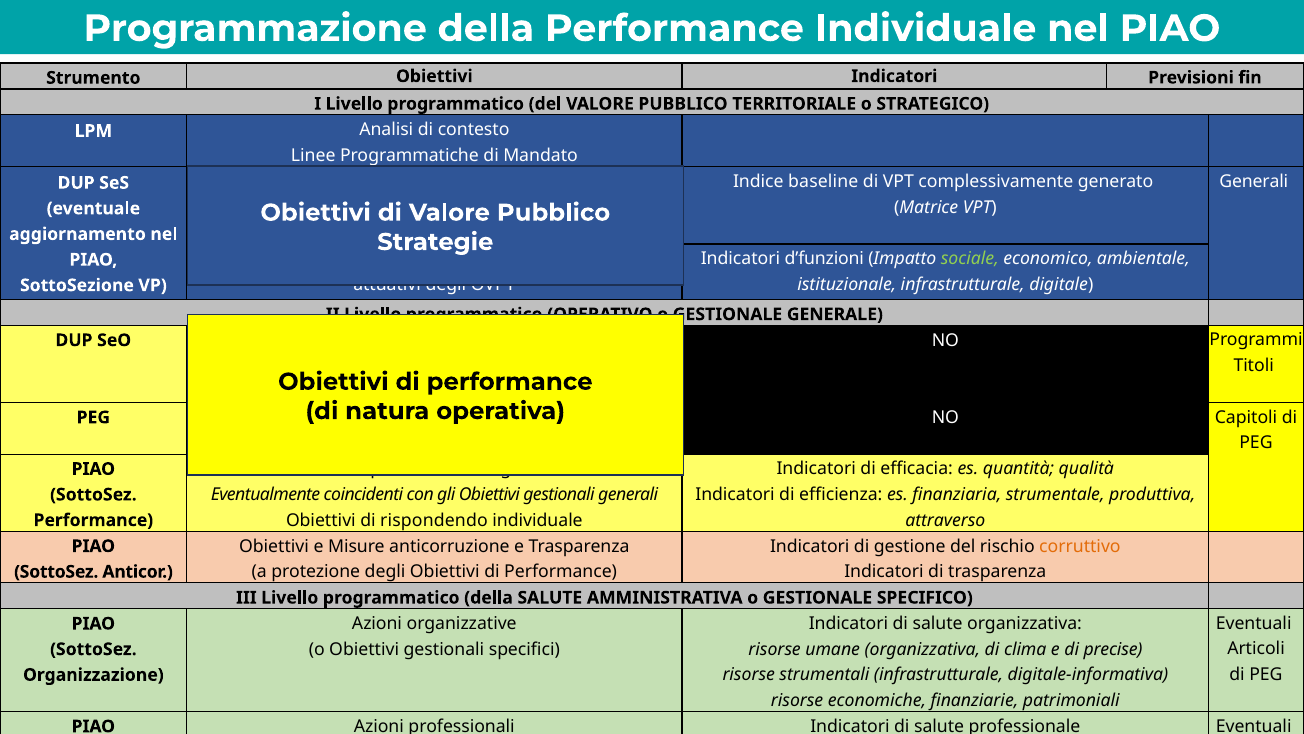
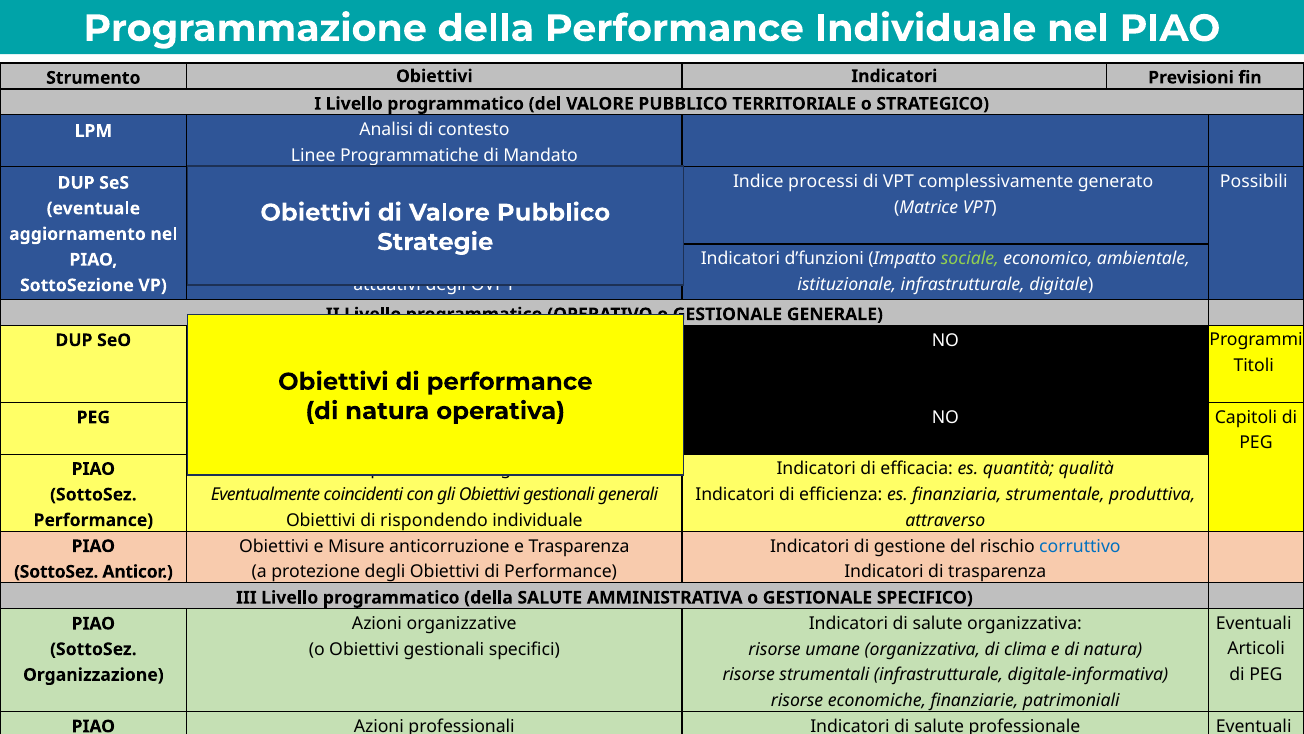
Generali: Generali -> Possibili (1254, 181)
baseline: baseline -> processi (823, 182)
corruttivo colour: orange -> blue (1080, 546)
e di precise: precise -> natura (1113, 649)
